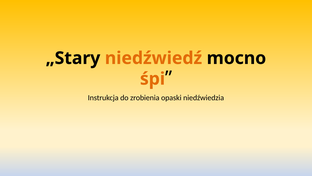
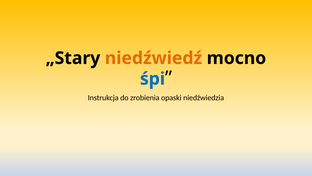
śpi colour: orange -> blue (153, 79)
